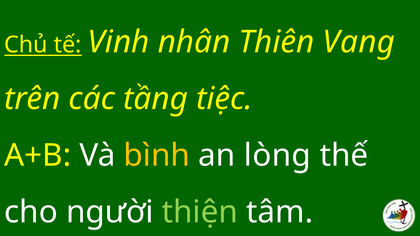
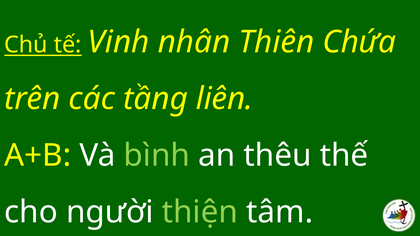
Vang: Vang -> Chứa (359, 42)
tiệc: tiệc -> liên (224, 99)
bình colour: yellow -> light green (157, 156)
lòng: lòng -> thêu (278, 156)
